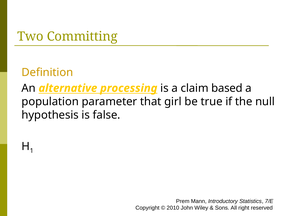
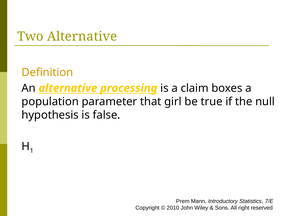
Two Committing: Committing -> Alternative (82, 36)
based: based -> boxes (227, 88)
